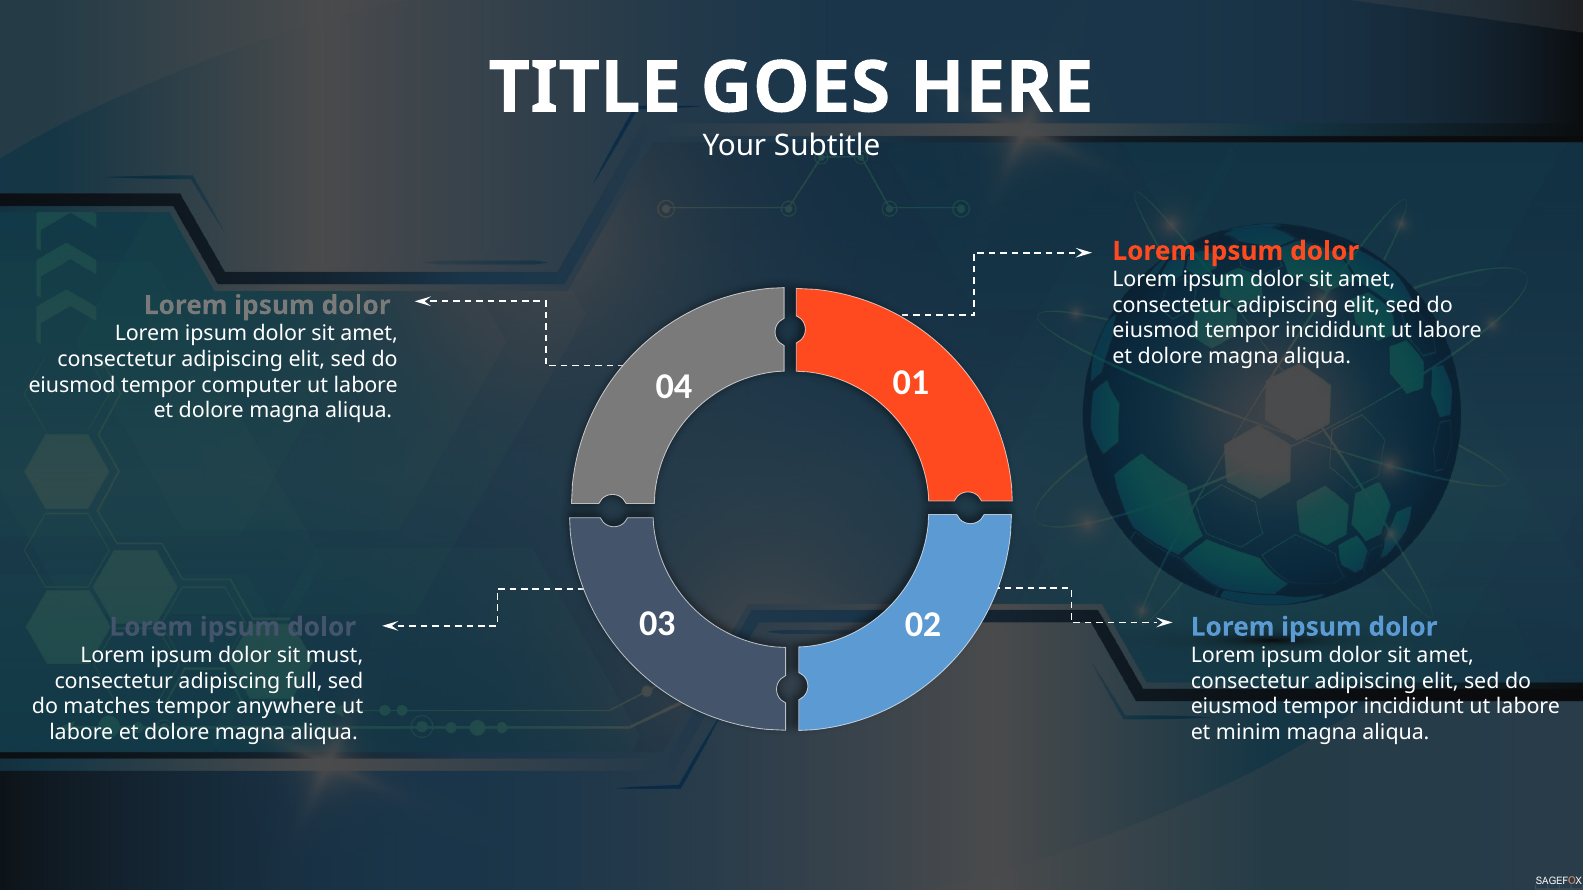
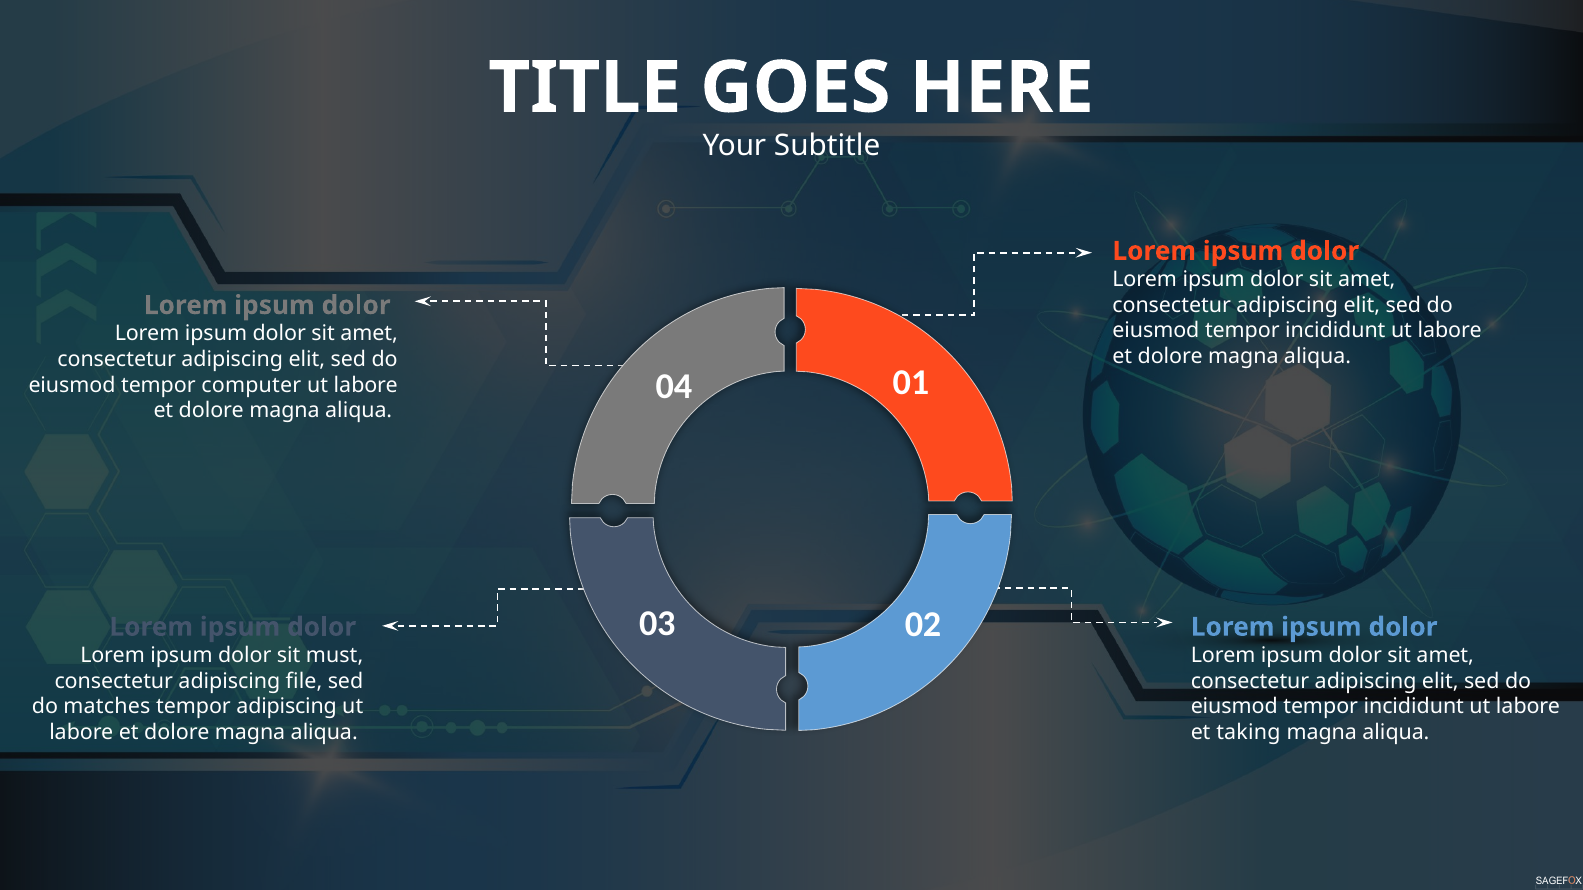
full: full -> file (304, 681)
tempor anywhere: anywhere -> adipiscing (287, 707)
minim: minim -> taking (1248, 733)
